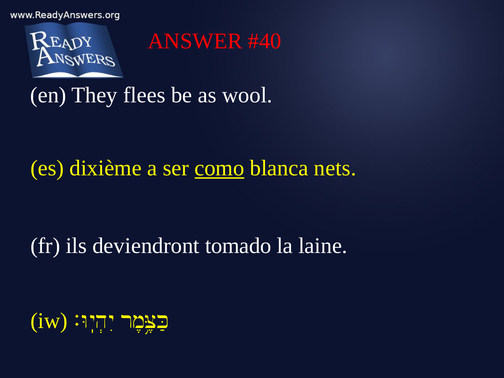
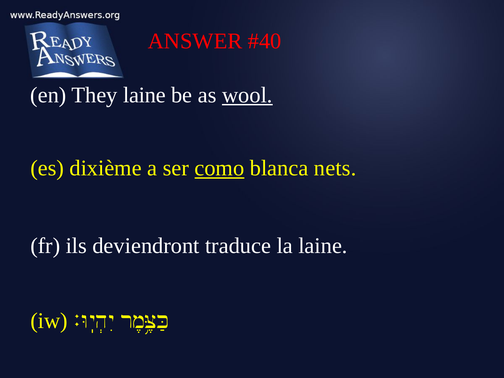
They flees: flees -> laine (144, 95)
wool underline: none -> present (247, 95)
tomado: tomado -> traduce (238, 246)
